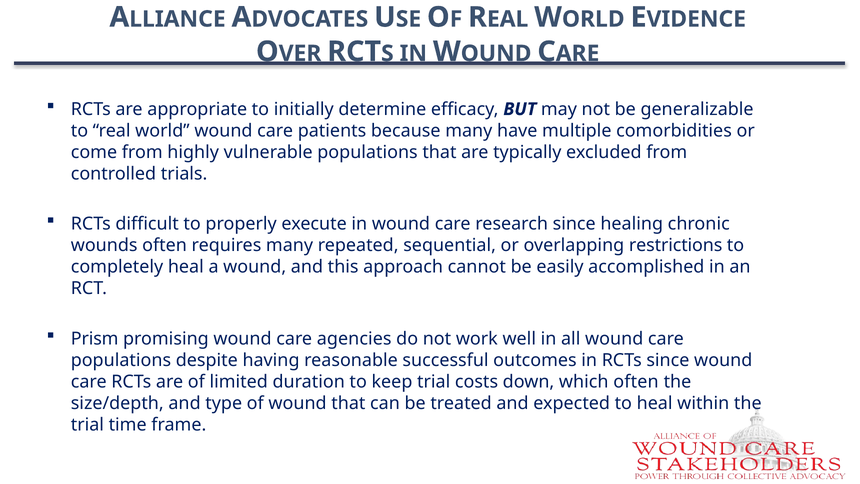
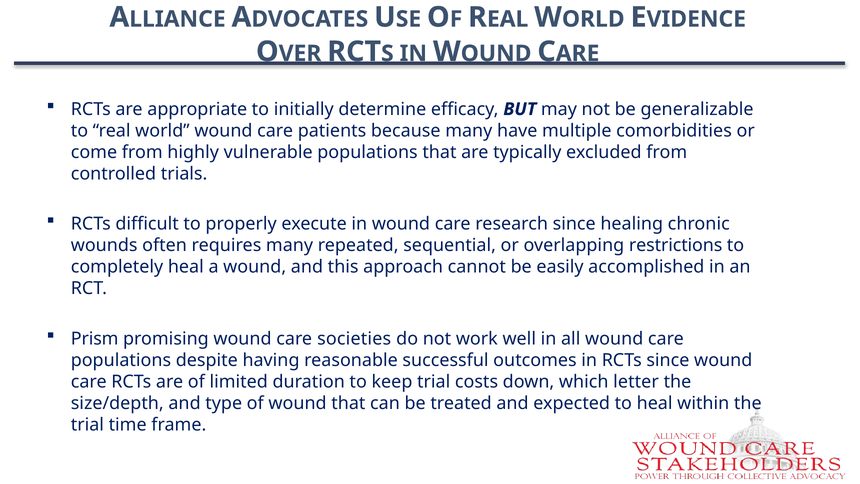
agencies: agencies -> societies (354, 339)
which often: often -> letter (636, 382)
